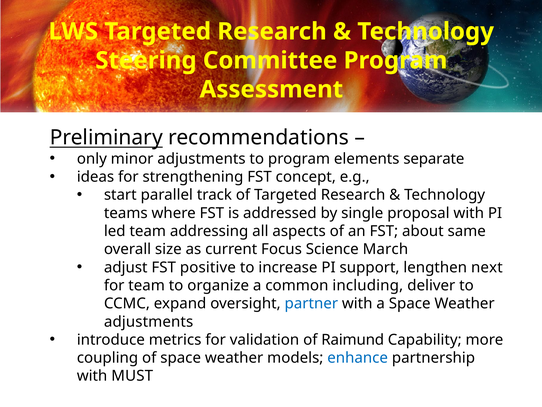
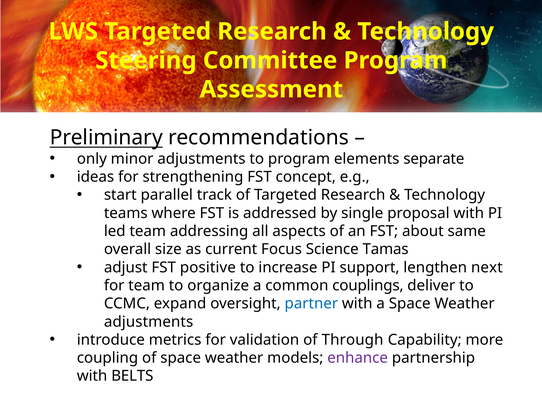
March: March -> Tamas (386, 249)
including: including -> couplings (368, 285)
Raimund: Raimund -> Through (353, 339)
enhance colour: blue -> purple (358, 357)
MUST: MUST -> BELTS (132, 376)
